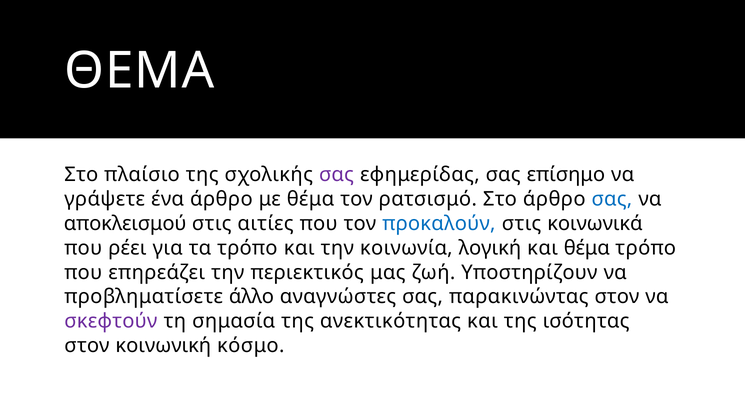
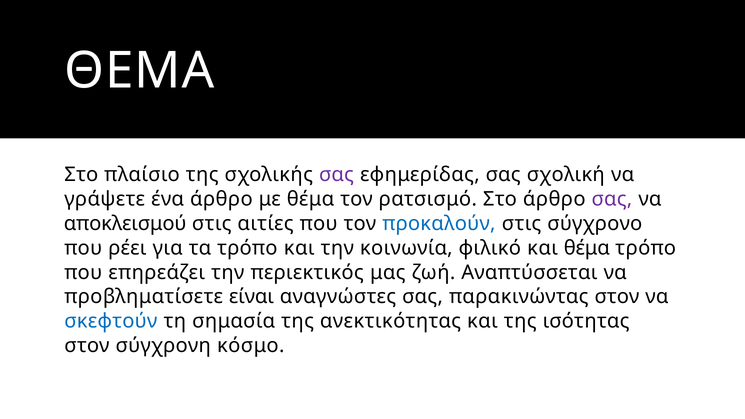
επίσημο: επίσημο -> σχολική (566, 175)
σας colour: blue -> purple (612, 199)
κοινωνικά: κοινωνικά -> σύγχρονο (595, 224)
λογική: λογική -> φιλικό (490, 248)
Υποστηρίζουν: Υποστηρίζουν -> Αναπτύσσεται (529, 272)
άλλο: άλλο -> είναι (251, 297)
σκεφτούν colour: purple -> blue (111, 321)
κοινωνική: κοινωνική -> σύγχρονη (163, 346)
